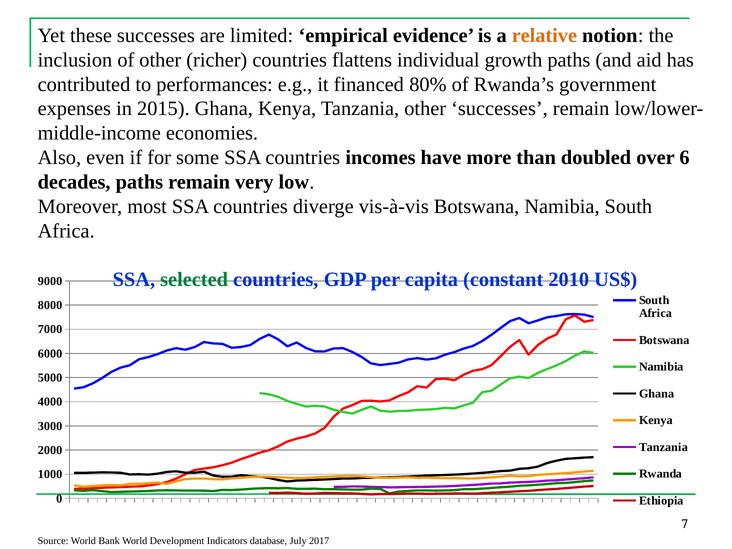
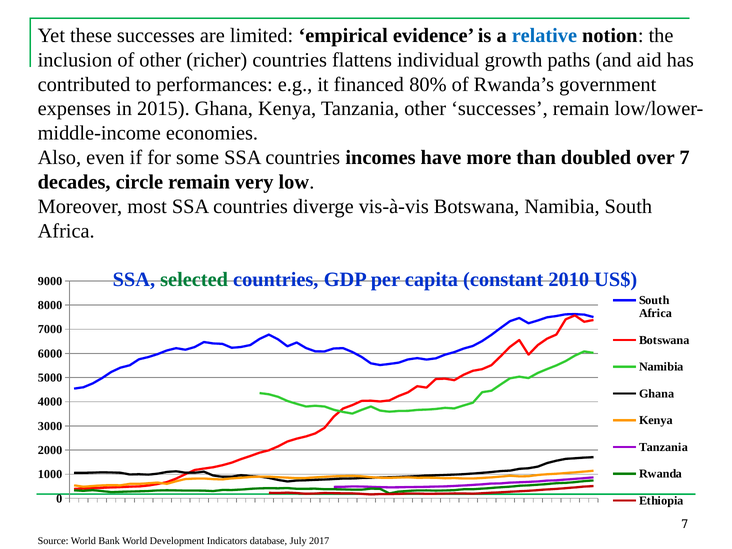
relative colour: orange -> blue (544, 36)
over 6: 6 -> 7 (685, 158)
decades paths: paths -> circle (139, 182)
